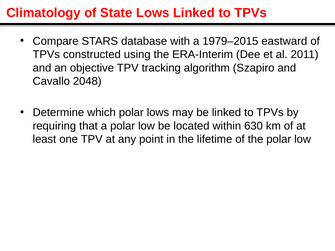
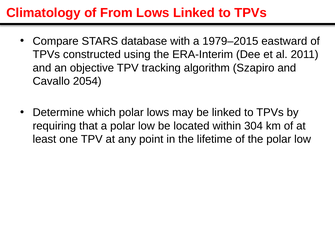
State: State -> From (116, 13)
2048: 2048 -> 2054 (87, 81)
630: 630 -> 304 (254, 126)
